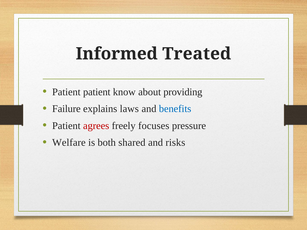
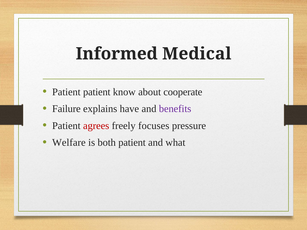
Treated: Treated -> Medical (197, 54)
providing: providing -> cooperate (183, 92)
laws: laws -> have (129, 109)
benefits colour: blue -> purple (175, 109)
both shared: shared -> patient (132, 143)
risks: risks -> what (175, 143)
